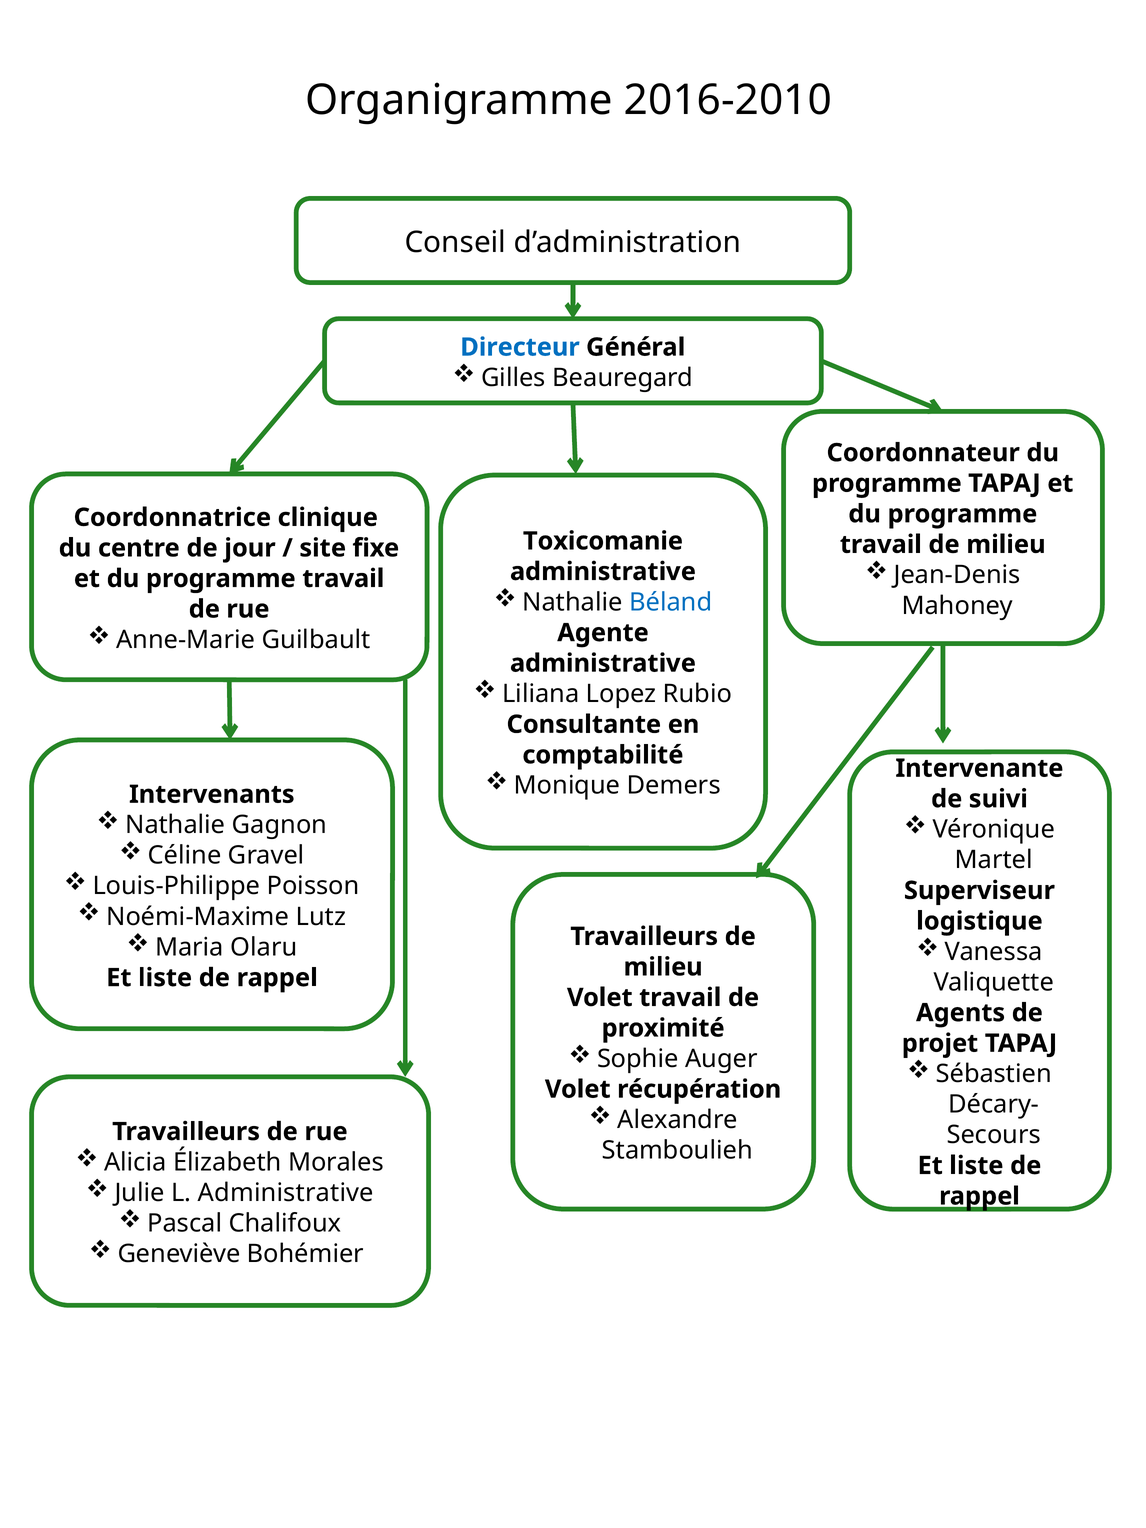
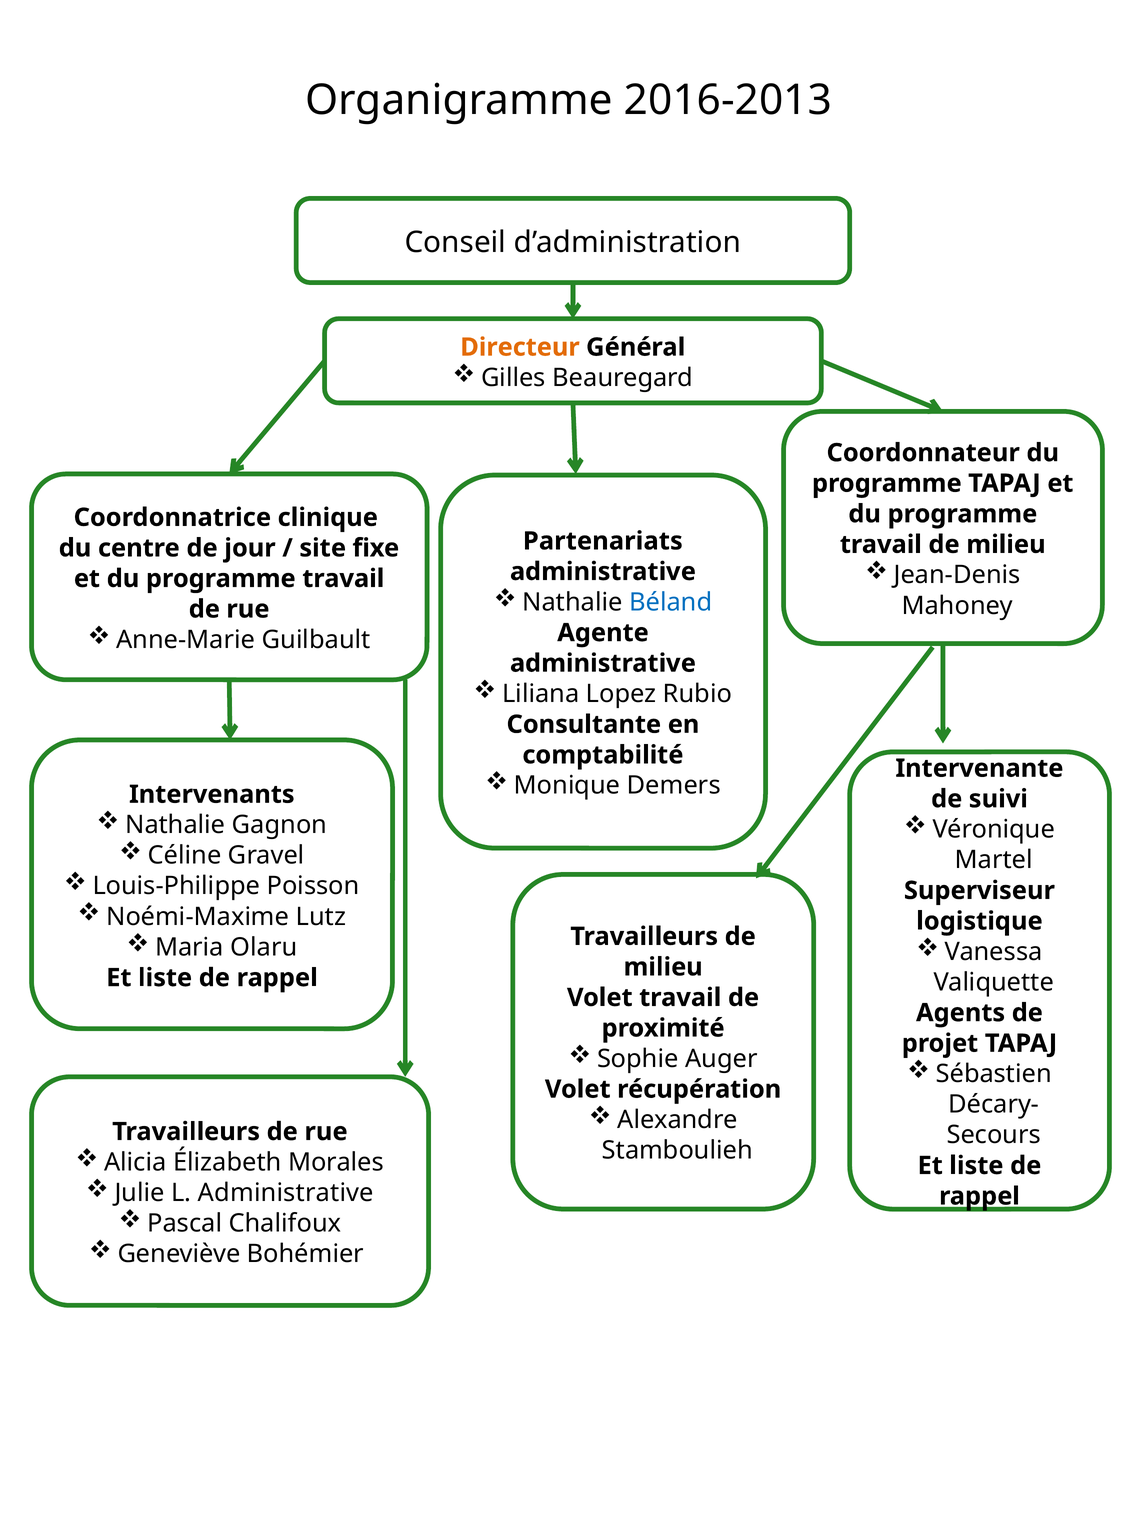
2016-2010: 2016-2010 -> 2016-2013 (728, 100)
Directeur colour: blue -> orange (520, 347)
Toxicomanie: Toxicomanie -> Partenariats (603, 541)
